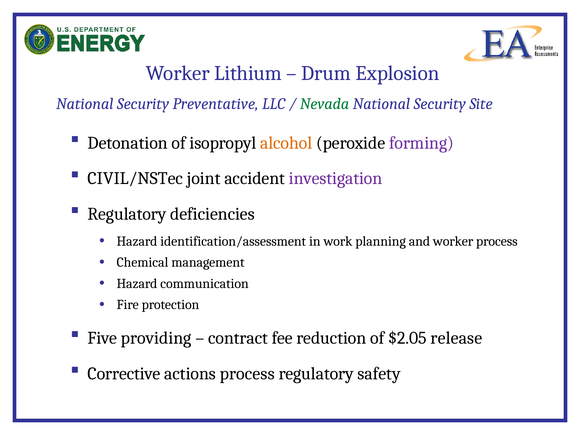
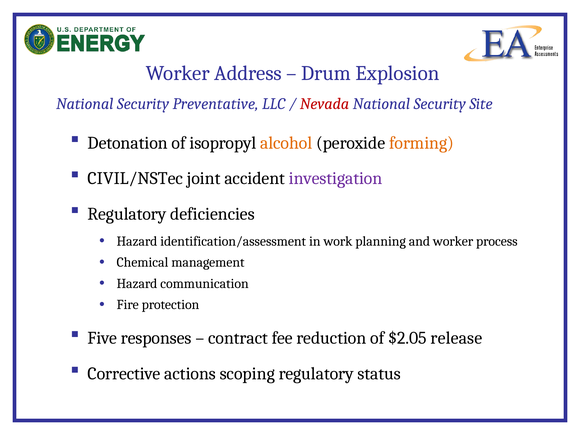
Lithium: Lithium -> Address (248, 73)
Nevada colour: green -> red (325, 104)
forming colour: purple -> orange (421, 143)
providing: providing -> responses (156, 338)
actions process: process -> scoping (247, 374)
safety: safety -> status (379, 374)
